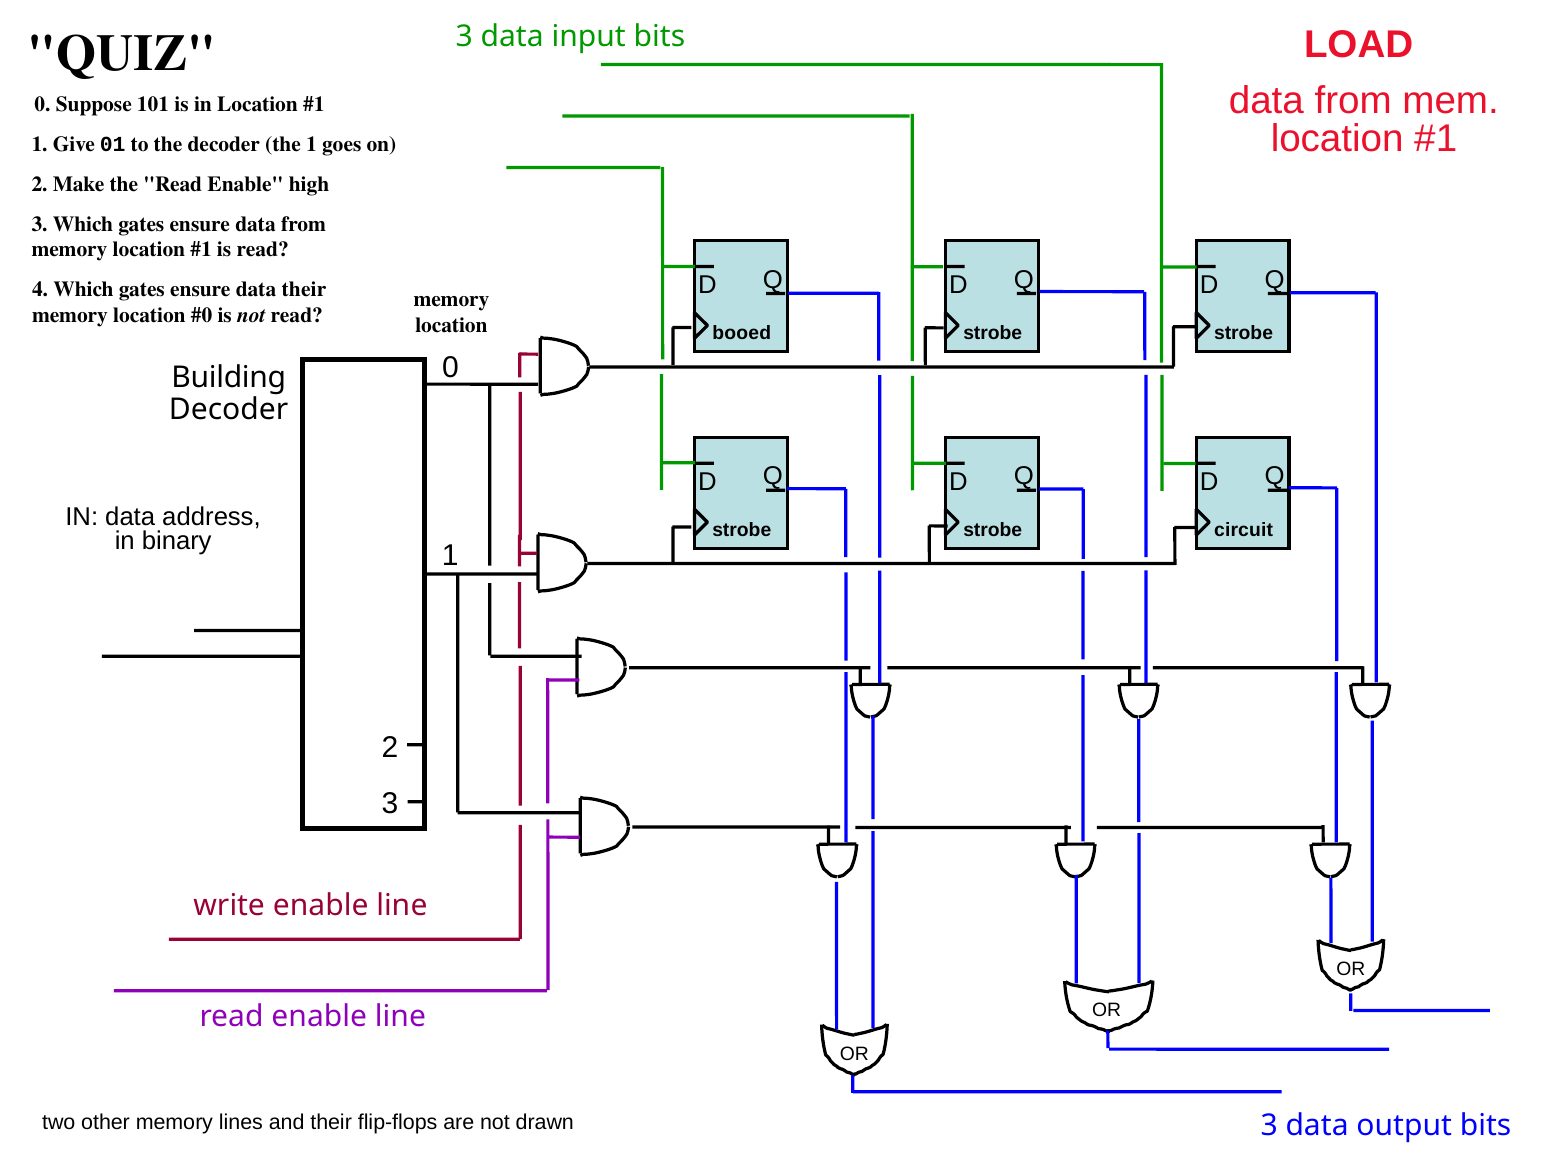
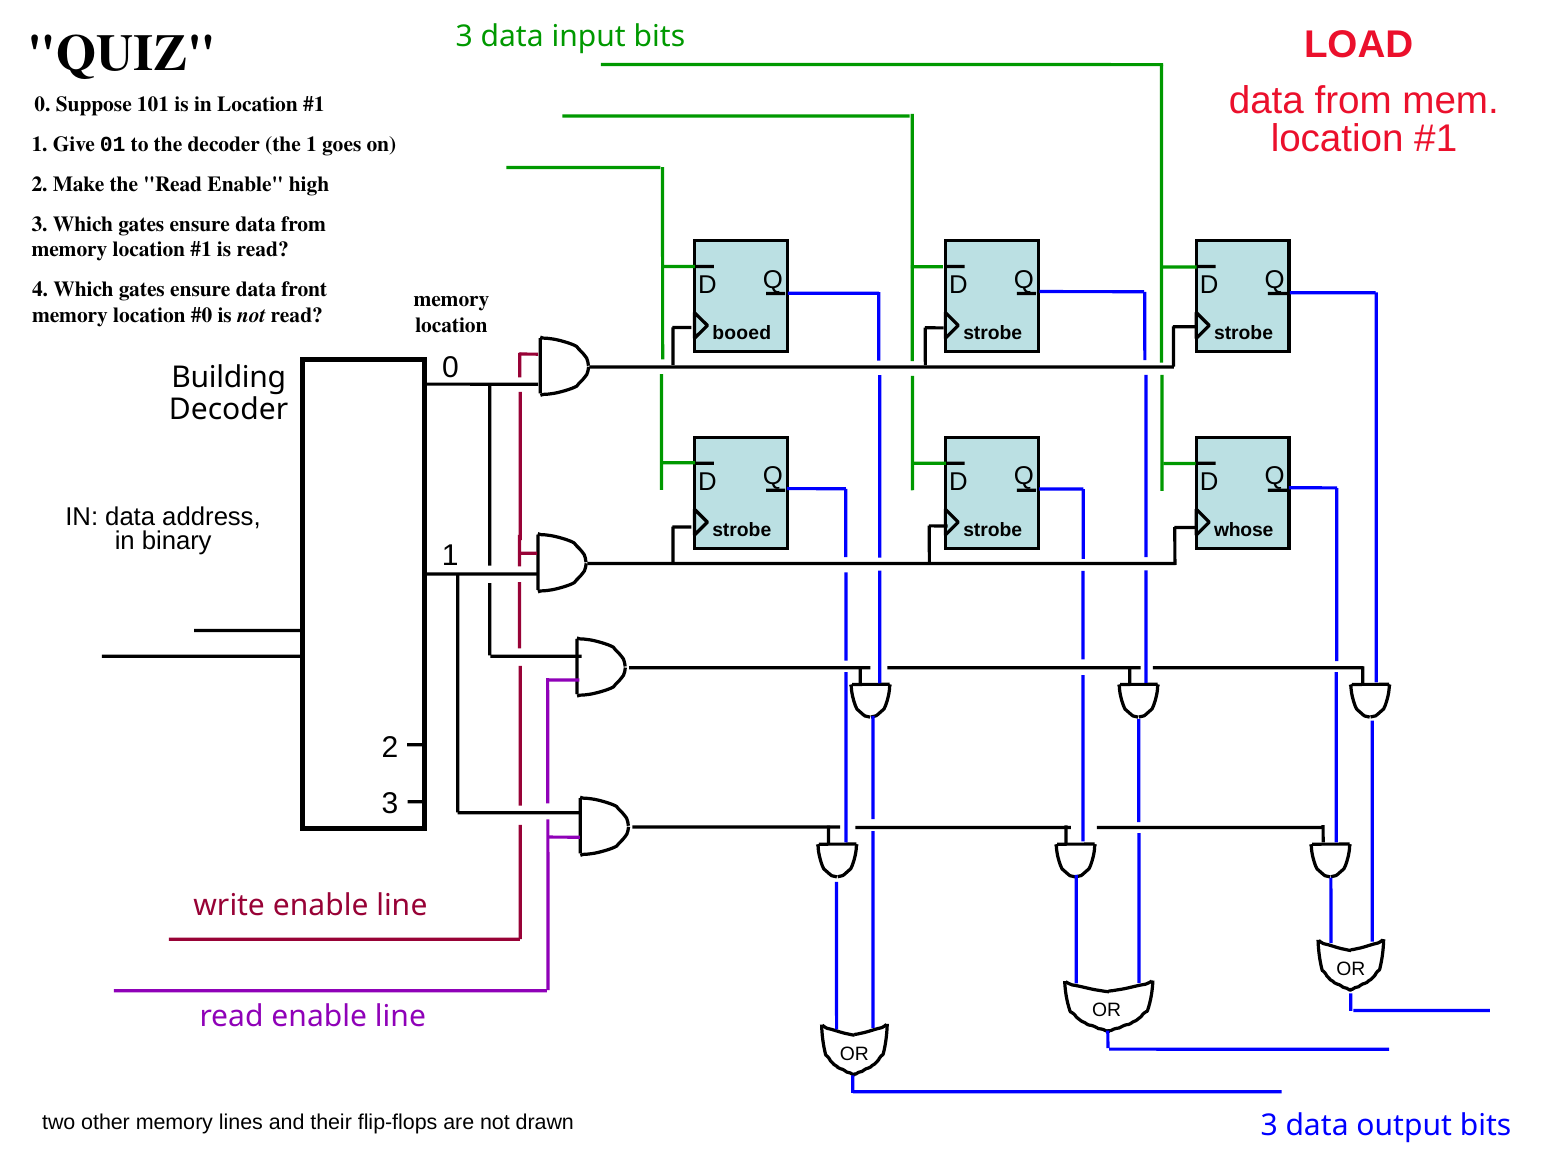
data their: their -> front (304, 289)
circuit: circuit -> whose (1244, 530)
